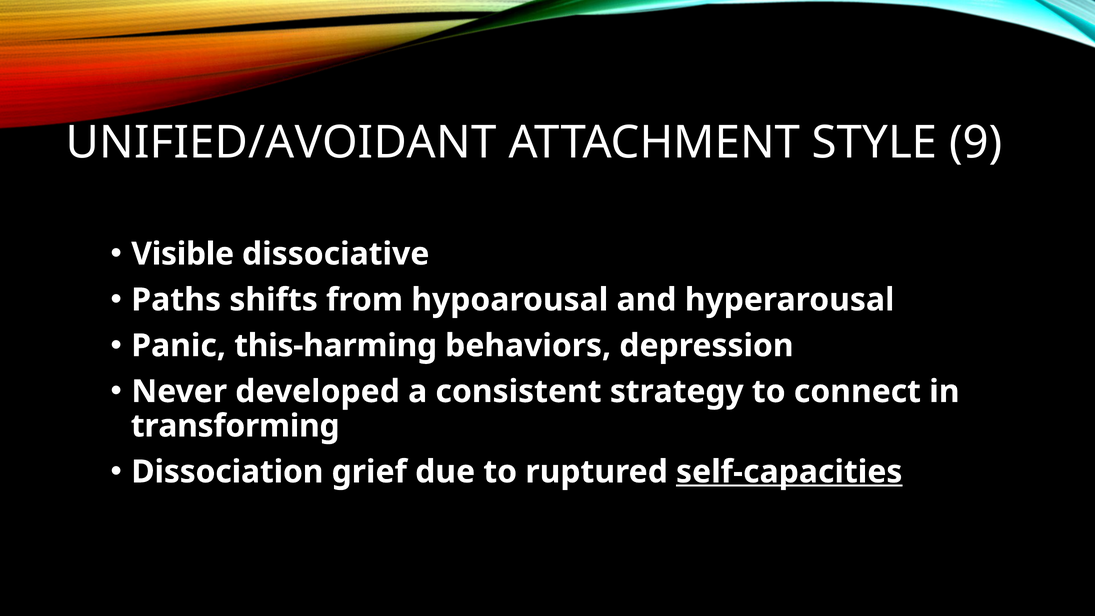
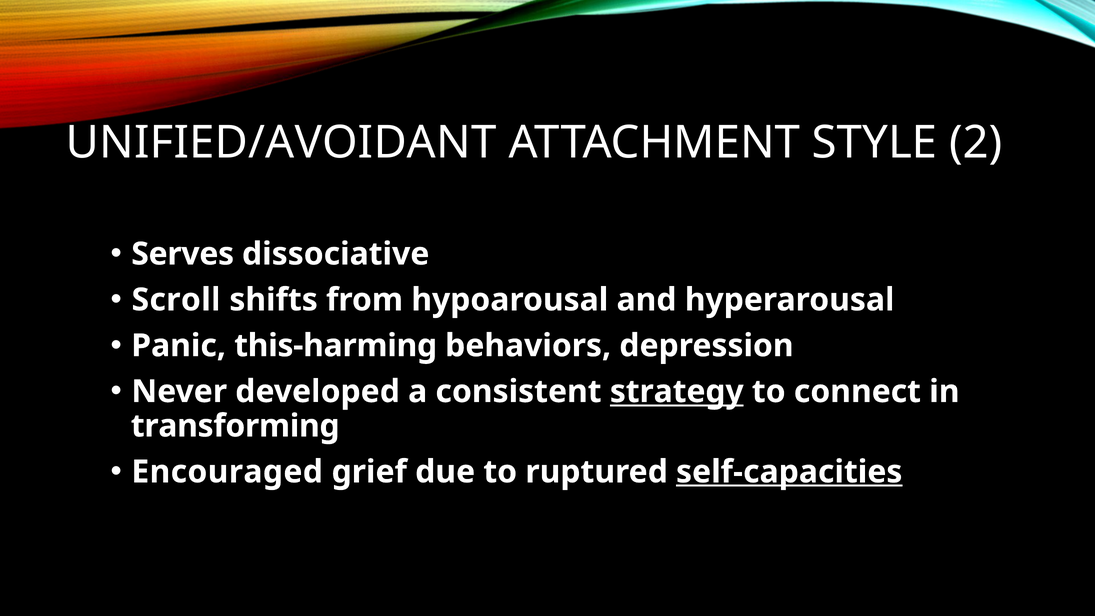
9: 9 -> 2 (976, 143)
Visible: Visible -> Serves (183, 254)
Paths: Paths -> Scroll (176, 300)
strategy underline: none -> present (677, 392)
Dissociation: Dissociation -> Encouraged (227, 472)
